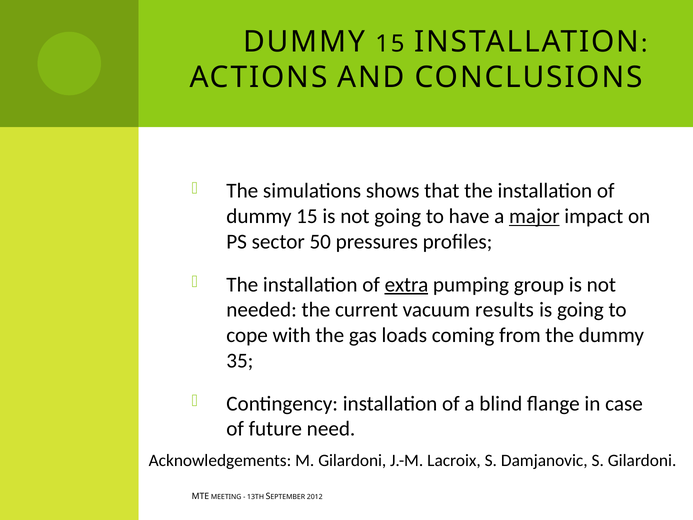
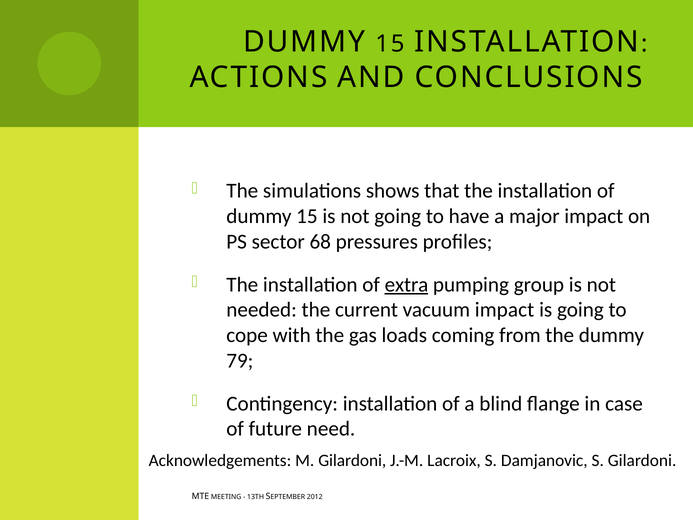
major underline: present -> none (534, 216)
50: 50 -> 68 (320, 242)
vacuum results: results -> impact (505, 310)
35: 35 -> 79 (240, 361)
